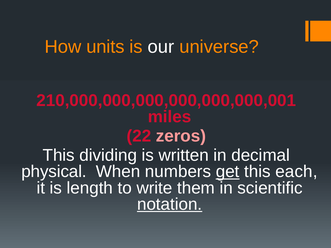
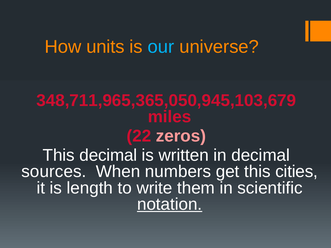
our colour: white -> light blue (161, 47)
210,000,000,000,000,000,000,001: 210,000,000,000,000,000,000,001 -> 348,711,965,365,050,945,103,679 (166, 101)
This dividing: dividing -> decimal (108, 155)
physical: physical -> sources (54, 172)
get underline: present -> none (228, 172)
each: each -> cities (297, 172)
